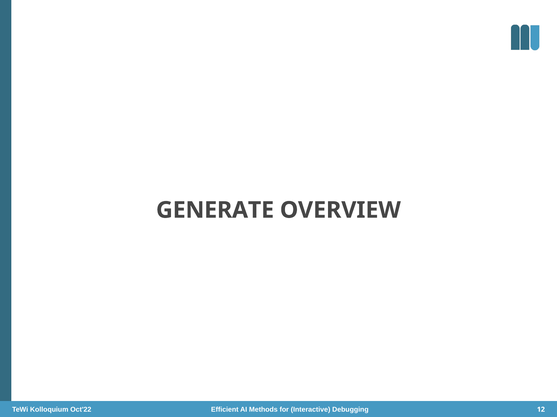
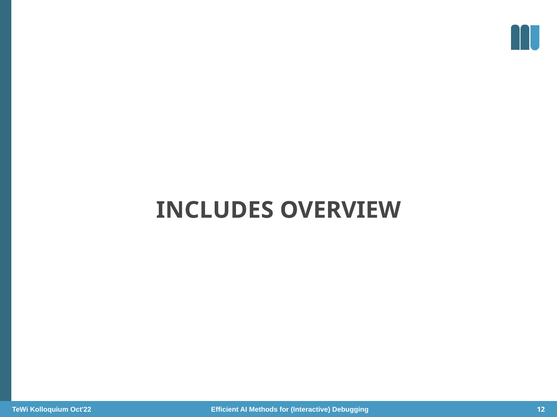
GENERATE: GENERATE -> INCLUDES (215, 210)
